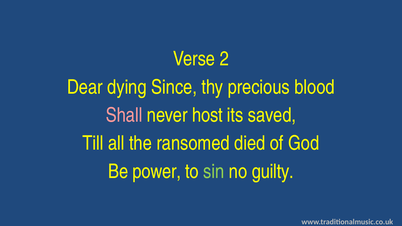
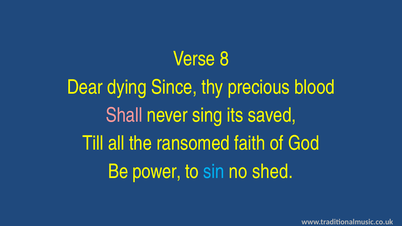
2: 2 -> 8 (224, 59)
host: host -> sing (207, 115)
died: died -> faith (250, 143)
sin colour: light green -> light blue (214, 172)
guilty: guilty -> shed (273, 172)
